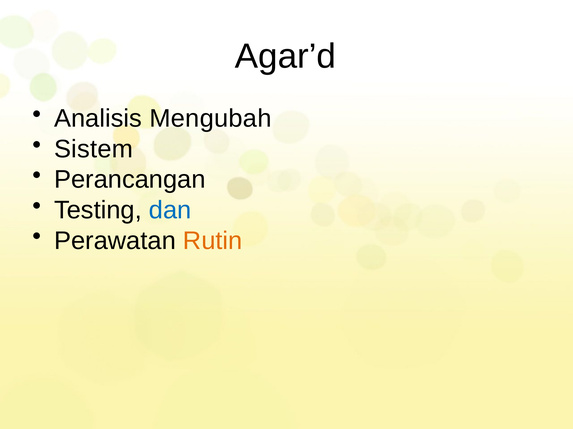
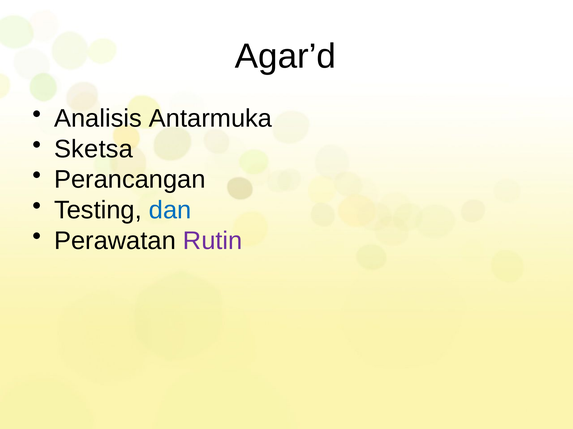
Mengubah: Mengubah -> Antarmuka (211, 119)
Sistem: Sistem -> Sketsa (94, 149)
Rutin colour: orange -> purple (213, 241)
